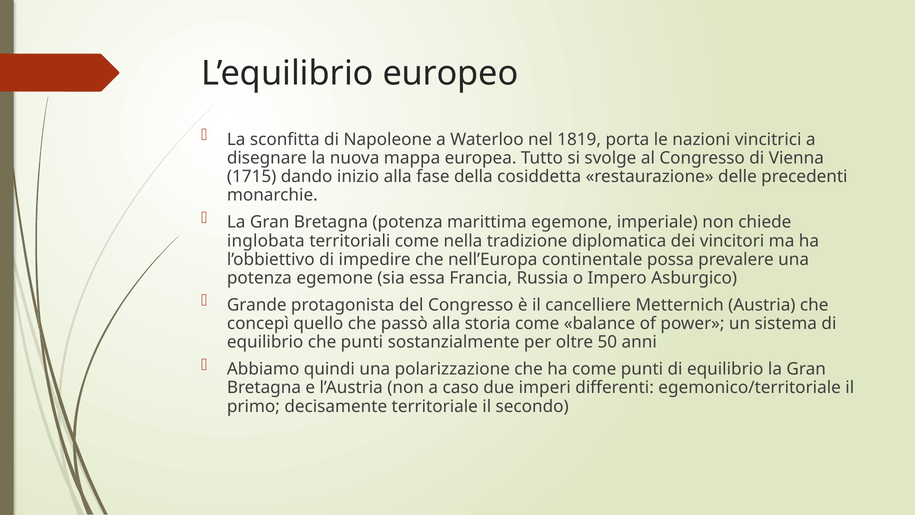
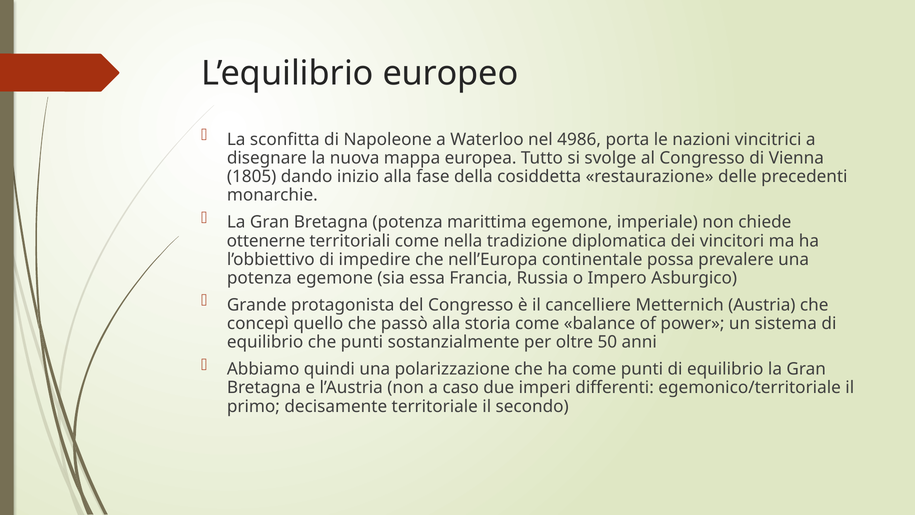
1819: 1819 -> 4986 (579, 139)
1715: 1715 -> 1805 (252, 177)
inglobata: inglobata -> ottenerne (266, 241)
